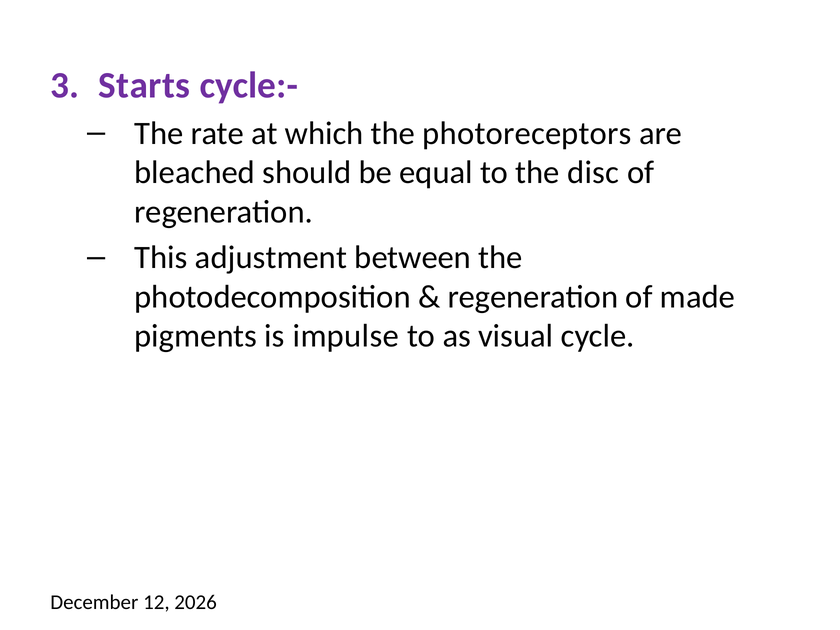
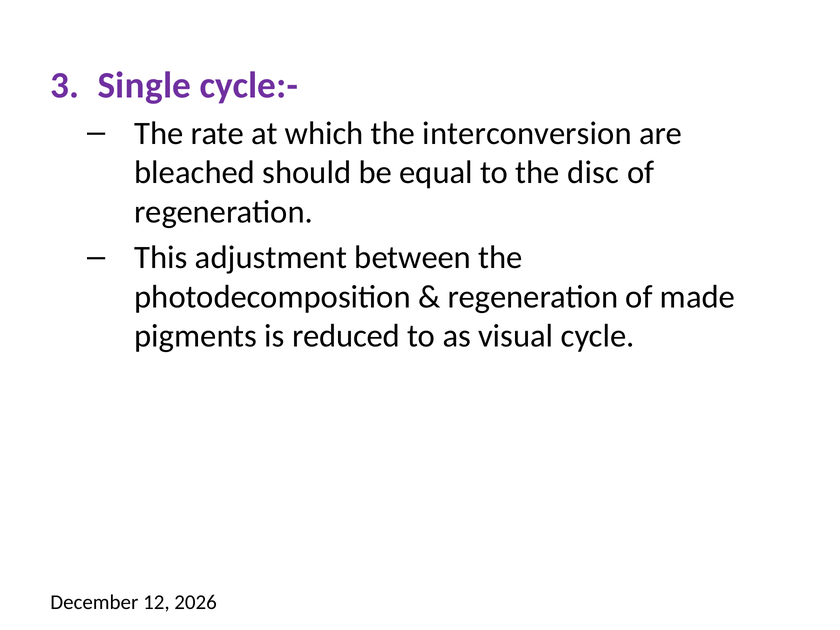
Starts: Starts -> Single (144, 85)
photoreceptors: photoreceptors -> interconversion (527, 133)
impulse: impulse -> reduced (346, 336)
